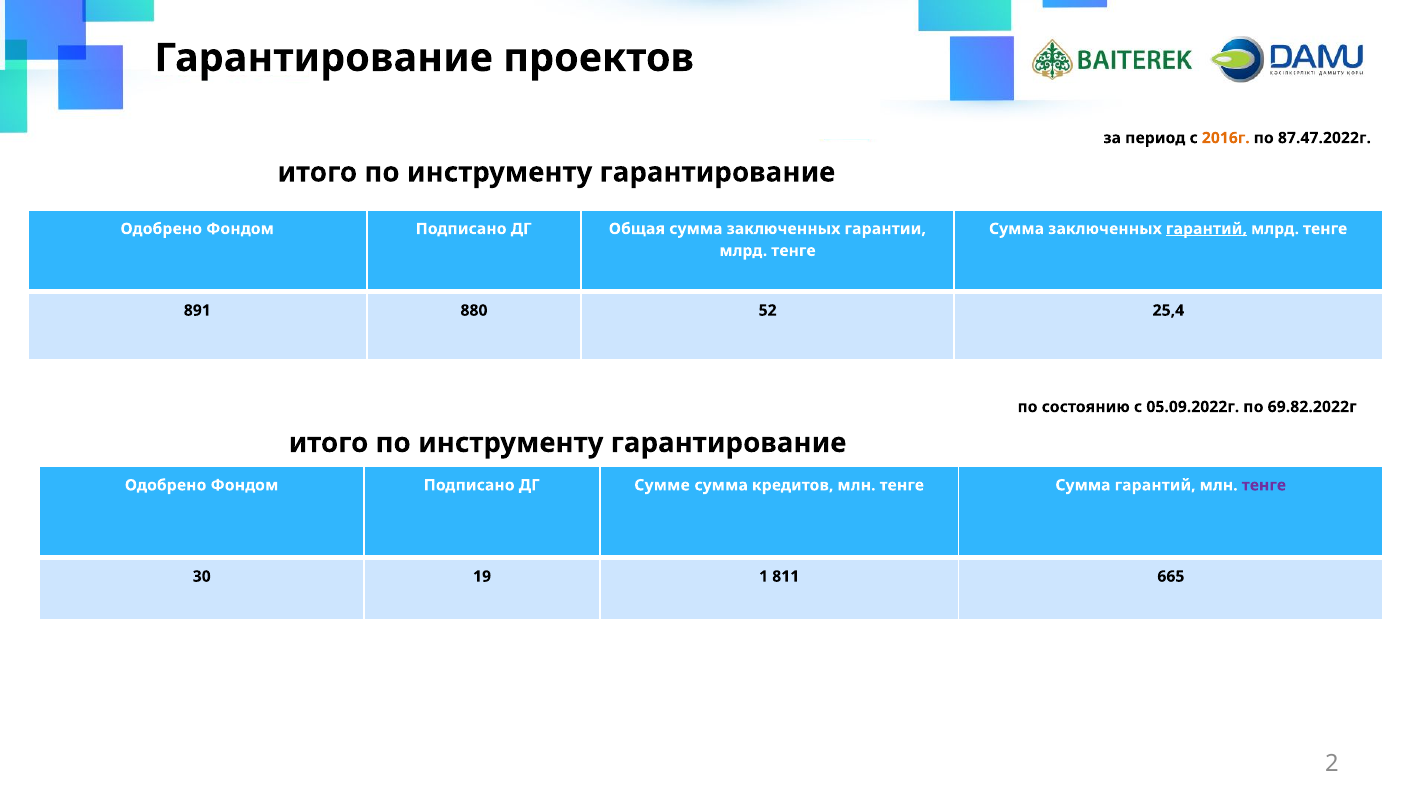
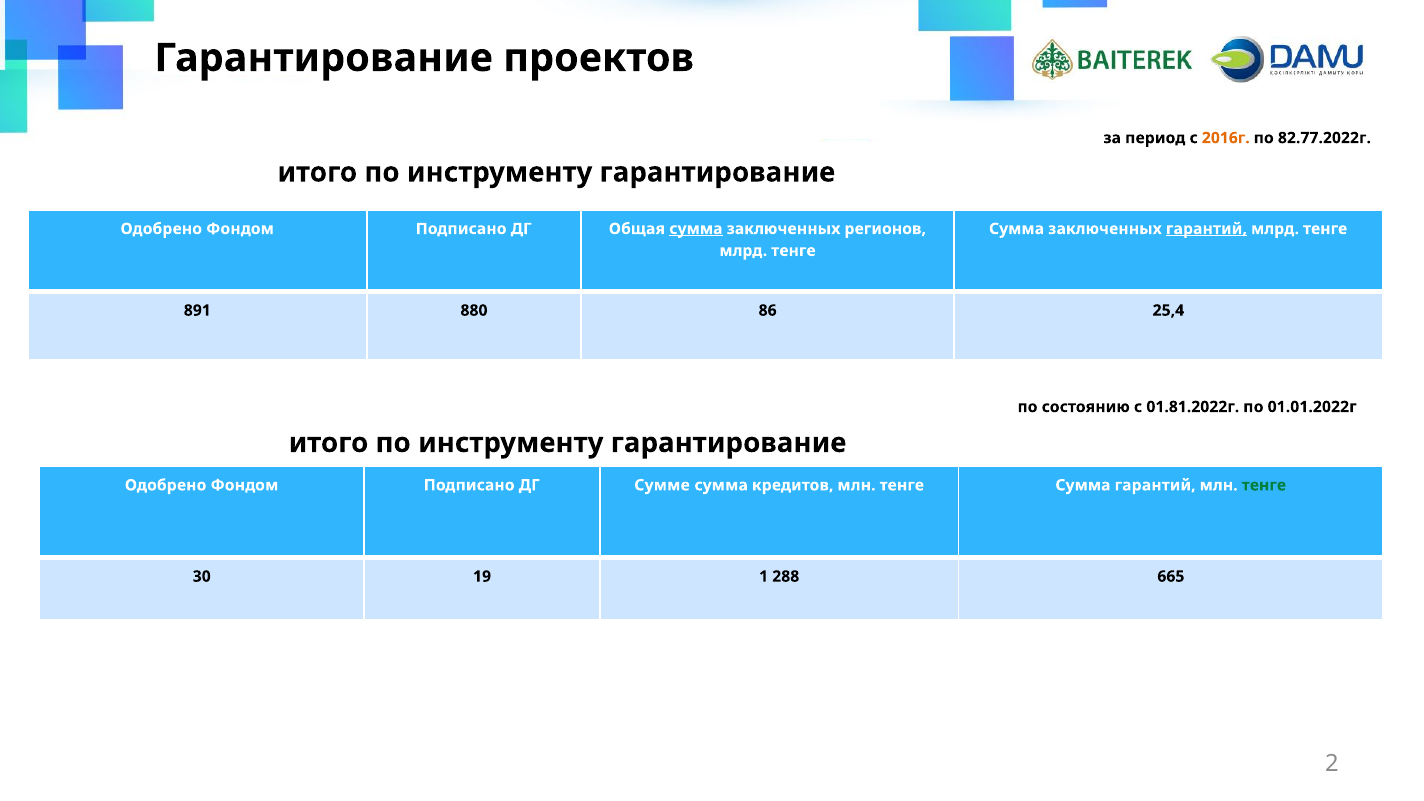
87.47.2022г: 87.47.2022г -> 82.77.2022г (1324, 138)
сумма underline: none -> present (696, 229)
гарантии: гарантии -> регионов (885, 229)
52: 52 -> 86 (768, 310)
05.09.2022г: 05.09.2022г -> 01.81.2022г (1193, 407)
69.82.2022г: 69.82.2022г -> 01.01.2022г (1312, 407)
тенге colour: purple -> green (1264, 485)
811: 811 -> 288 (786, 576)
